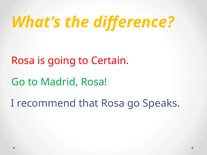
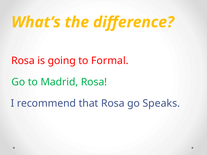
Certain: Certain -> Formal (110, 61)
